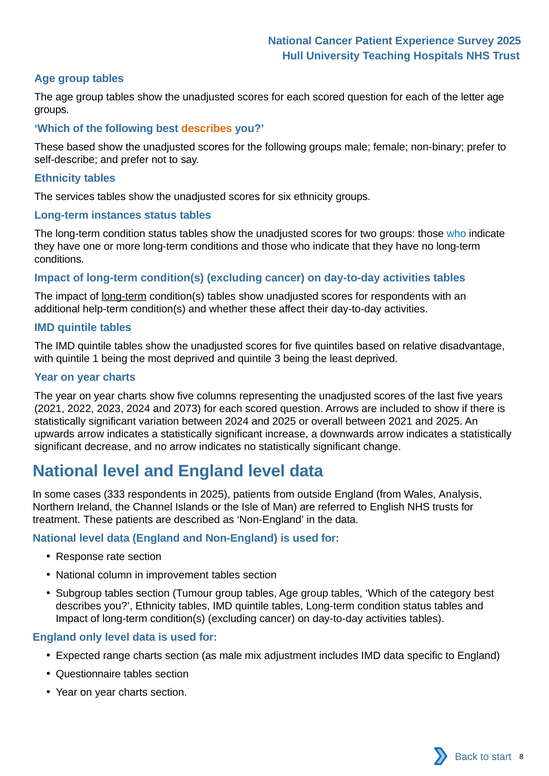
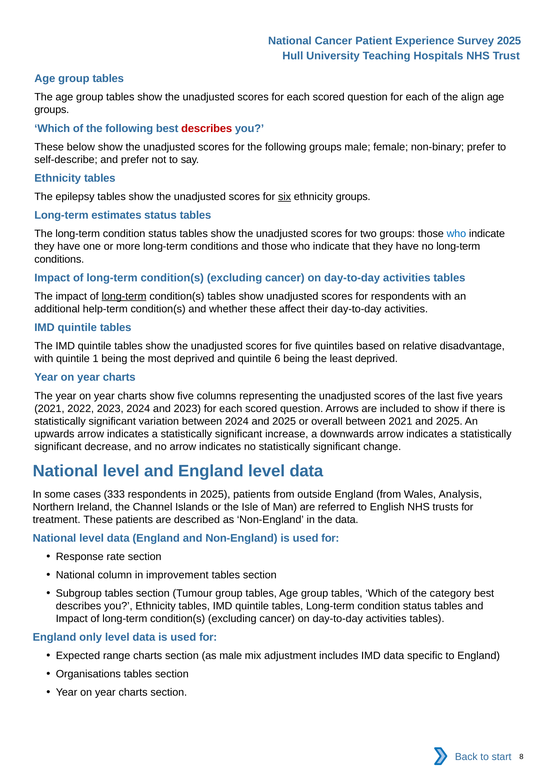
letter: letter -> align (472, 97)
describes colour: orange -> red (207, 129)
These based: based -> below (81, 147)
services: services -> epilepsy (75, 197)
six underline: none -> present (285, 197)
instances: instances -> estimates (116, 215)
3: 3 -> 6 (277, 359)
and 2073: 2073 -> 2023 (187, 409)
Questionnaire: Questionnaire -> Organisations (88, 675)
